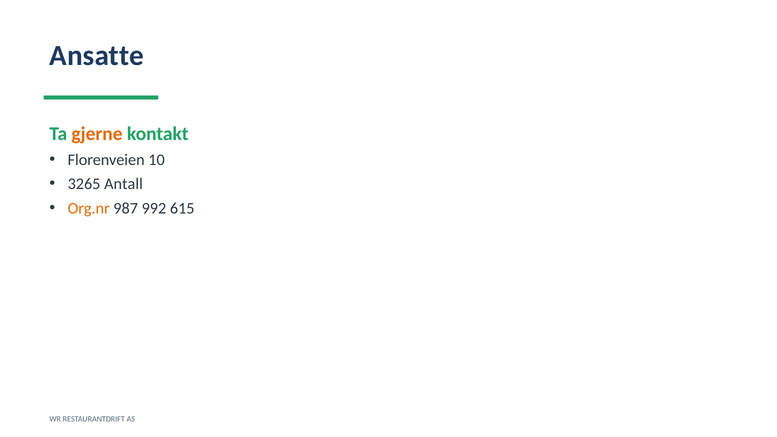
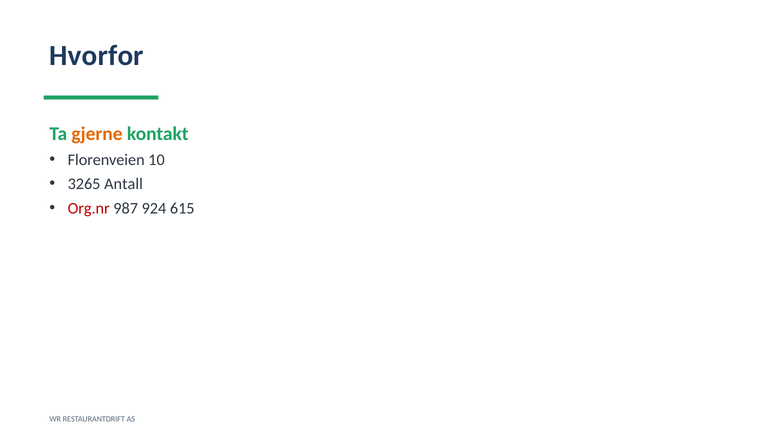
Ansatte: Ansatte -> Hvorfor (97, 55)
Org.nr colour: orange -> red (89, 208)
992: 992 -> 924 (154, 208)
